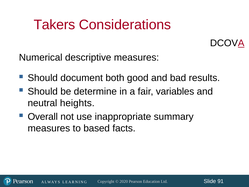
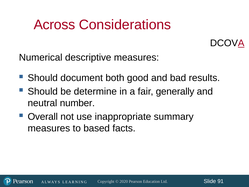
Takers: Takers -> Across (54, 25)
variables: variables -> generally (175, 91)
heights: heights -> number (77, 103)
